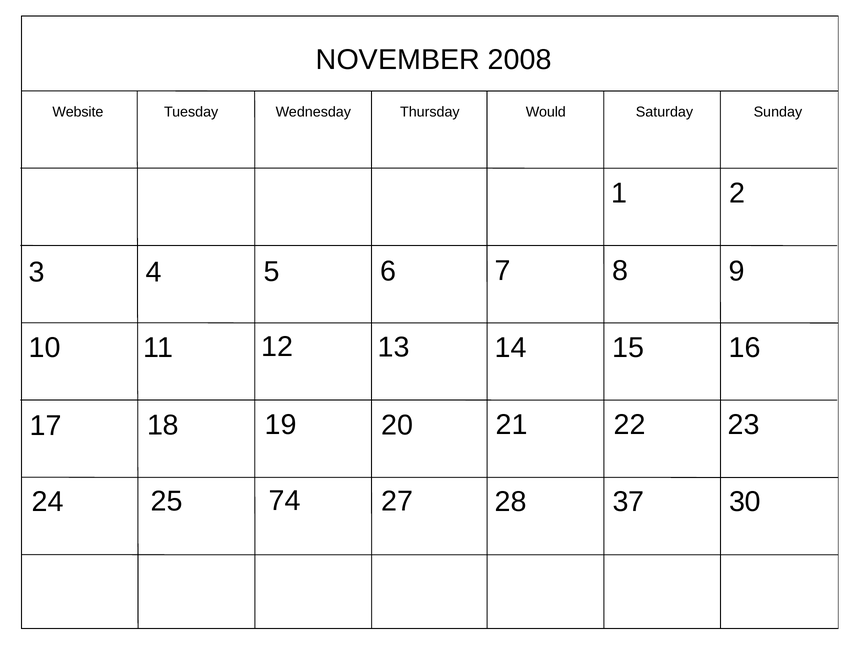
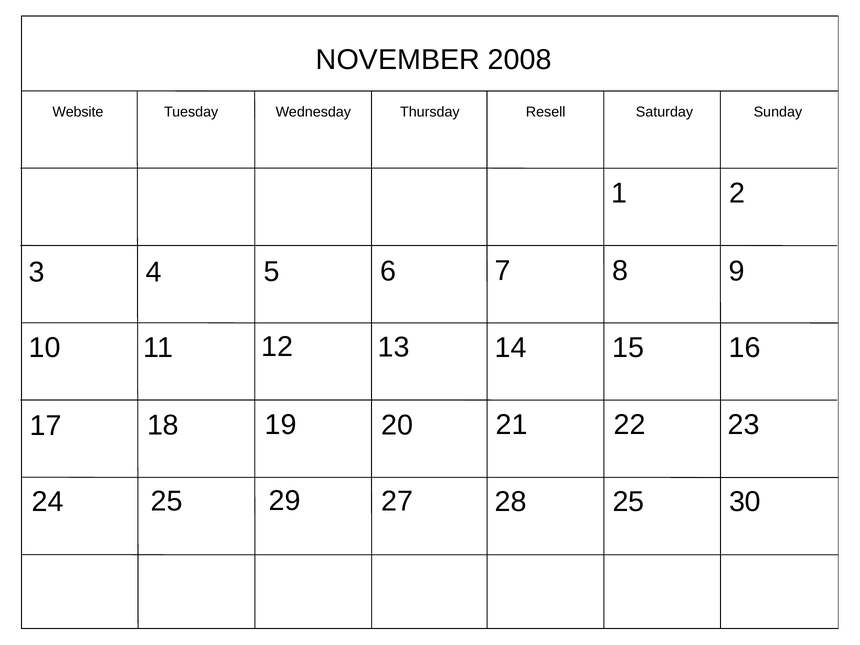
Would: Would -> Resell (546, 112)
74: 74 -> 29 (285, 501)
28 37: 37 -> 25 (629, 502)
